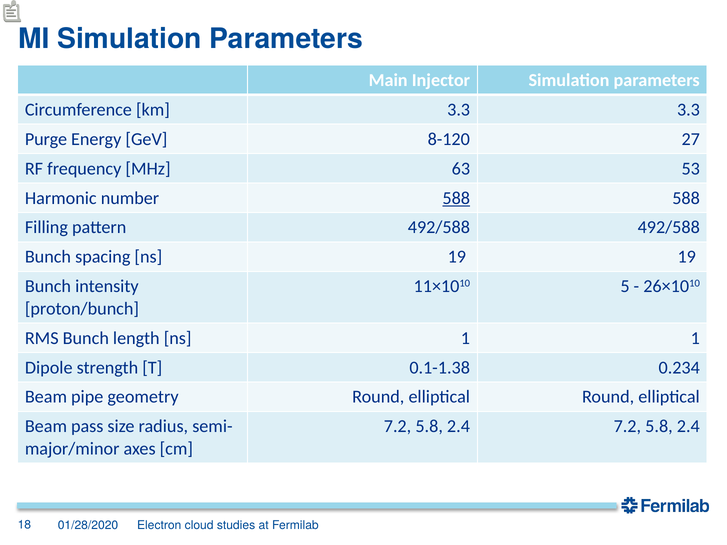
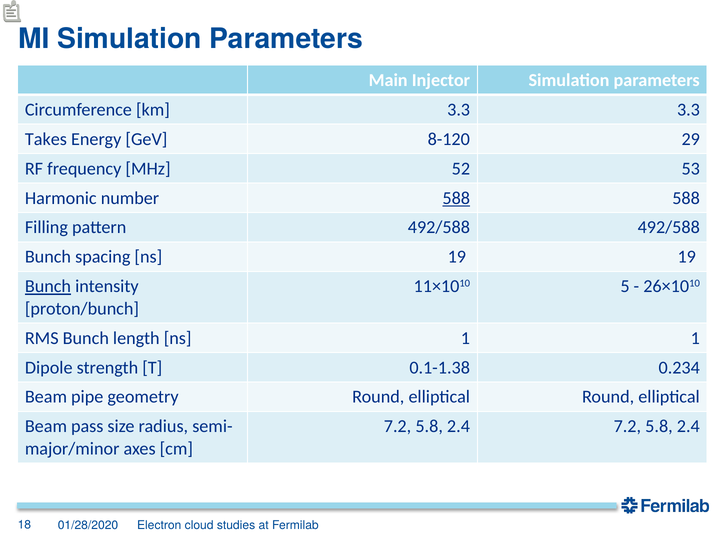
Purge: Purge -> Takes (46, 139)
27: 27 -> 29 (691, 139)
63: 63 -> 52 (461, 169)
Bunch underline: none -> present (48, 287)
